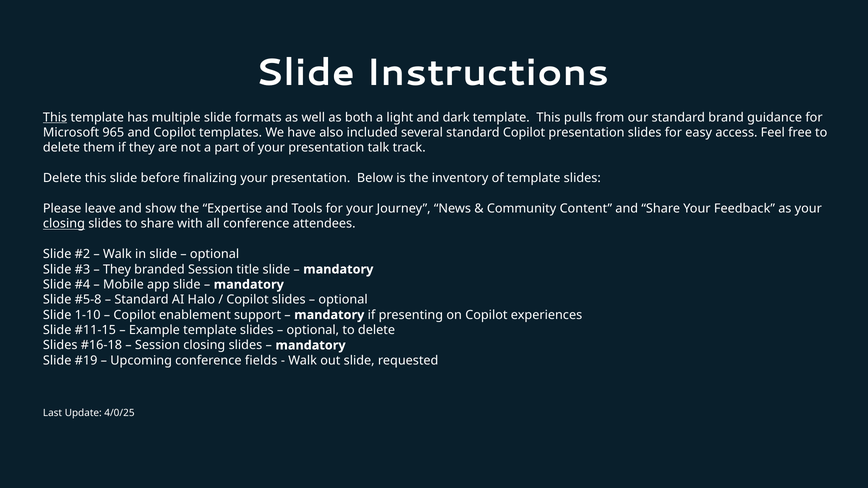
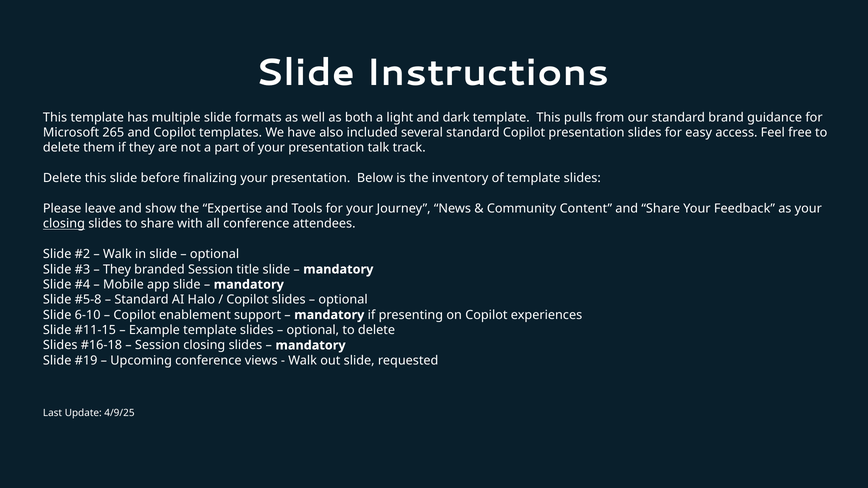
This underline: present -> none (55, 117)
965: 965 -> 265 (113, 133)
1-10: 1-10 -> 6-10 (88, 315)
fields: fields -> views (261, 361)
4/0/25: 4/0/25 -> 4/9/25 (119, 413)
